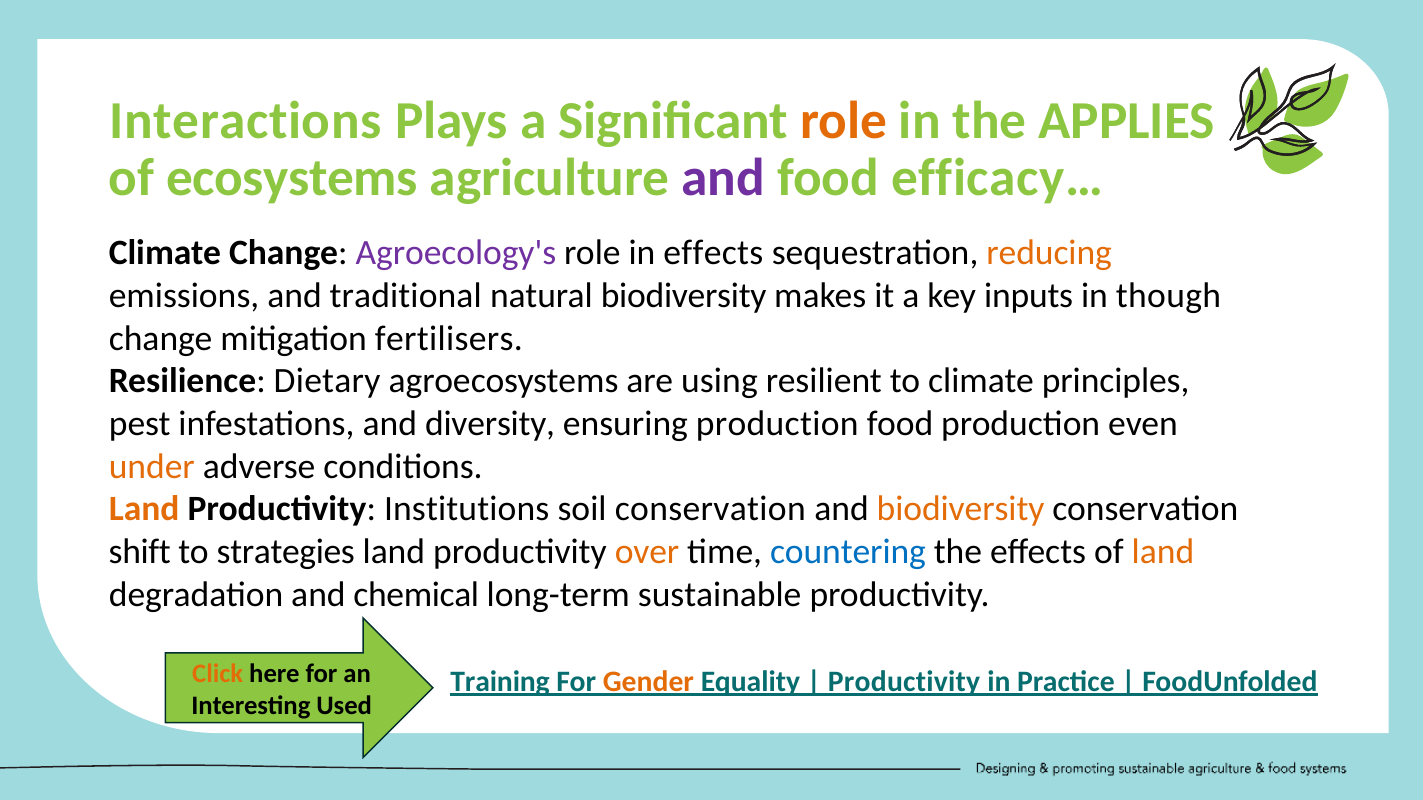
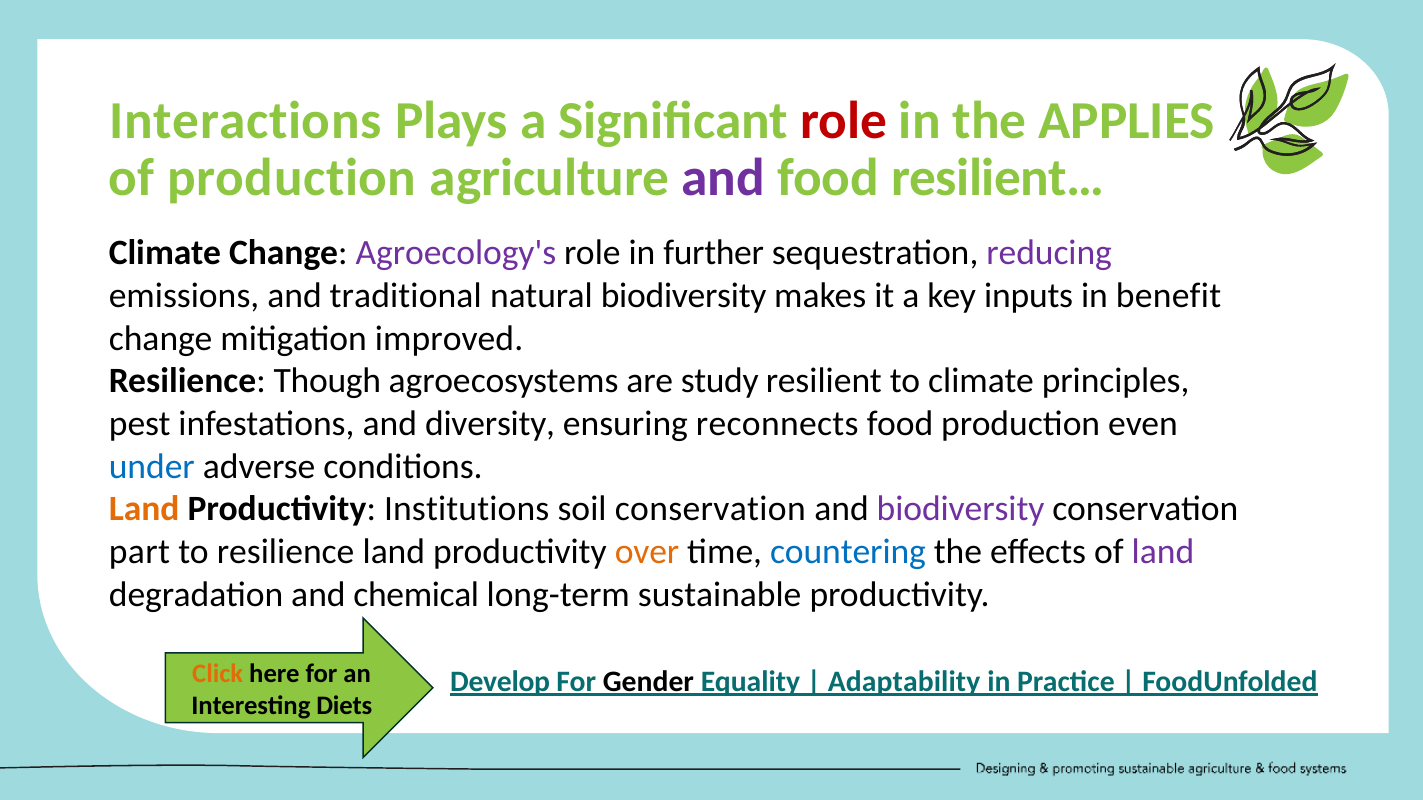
role colour: orange -> red (844, 121)
of ecosystems: ecosystems -> production (292, 178)
efficacy…: efficacy… -> resilient… (998, 178)
in effects: effects -> further (714, 253)
reducing colour: orange -> purple (1049, 253)
though: though -> benefit (1169, 296)
fertilisers: fertilisers -> improved (449, 339)
Dietary: Dietary -> Though (327, 381)
using: using -> study (720, 381)
ensuring production: production -> reconnects (777, 424)
under colour: orange -> blue (152, 467)
biodiversity colour: orange -> purple (961, 509)
shift: shift -> part (139, 552)
to strategies: strategies -> resilience (286, 552)
land colour: orange -> purple (1163, 552)
Training: Training -> Develop (500, 682)
Gender colour: orange -> black (648, 682)
Productivity: Productivity -> Adaptability (904, 682)
Used: Used -> Diets (344, 706)
